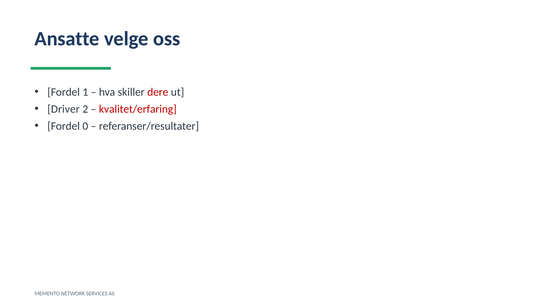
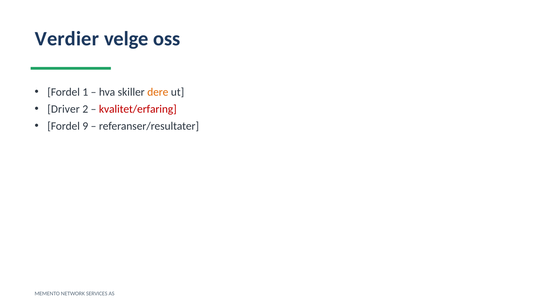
Ansatte: Ansatte -> Verdier (67, 39)
dere colour: red -> orange (158, 92)
0: 0 -> 9 (85, 126)
